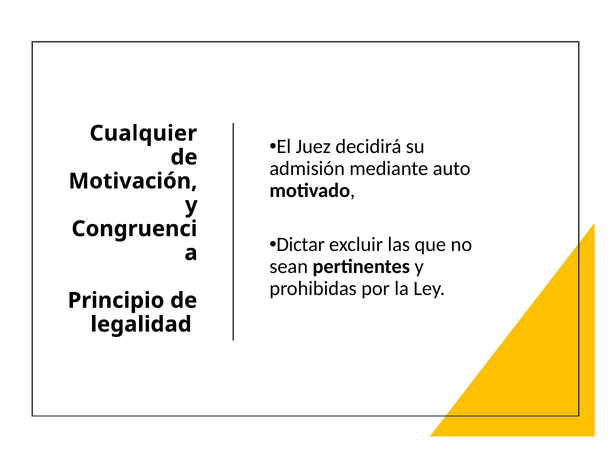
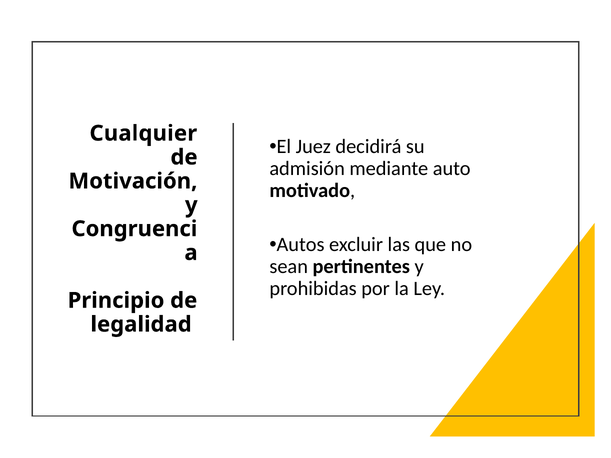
Dictar: Dictar -> Autos (301, 245)
